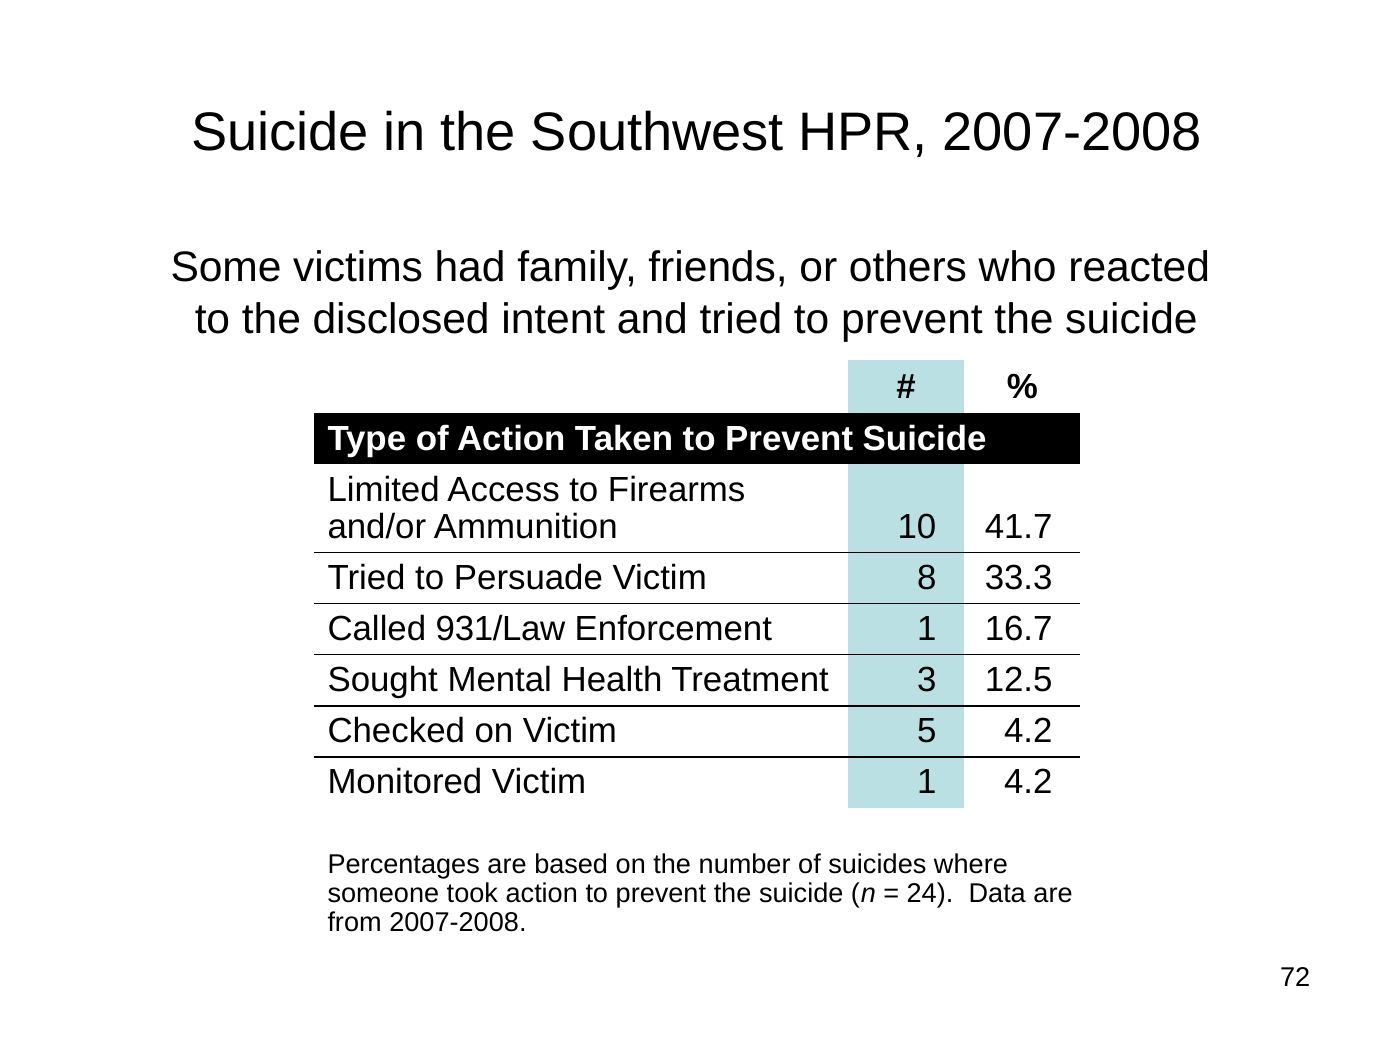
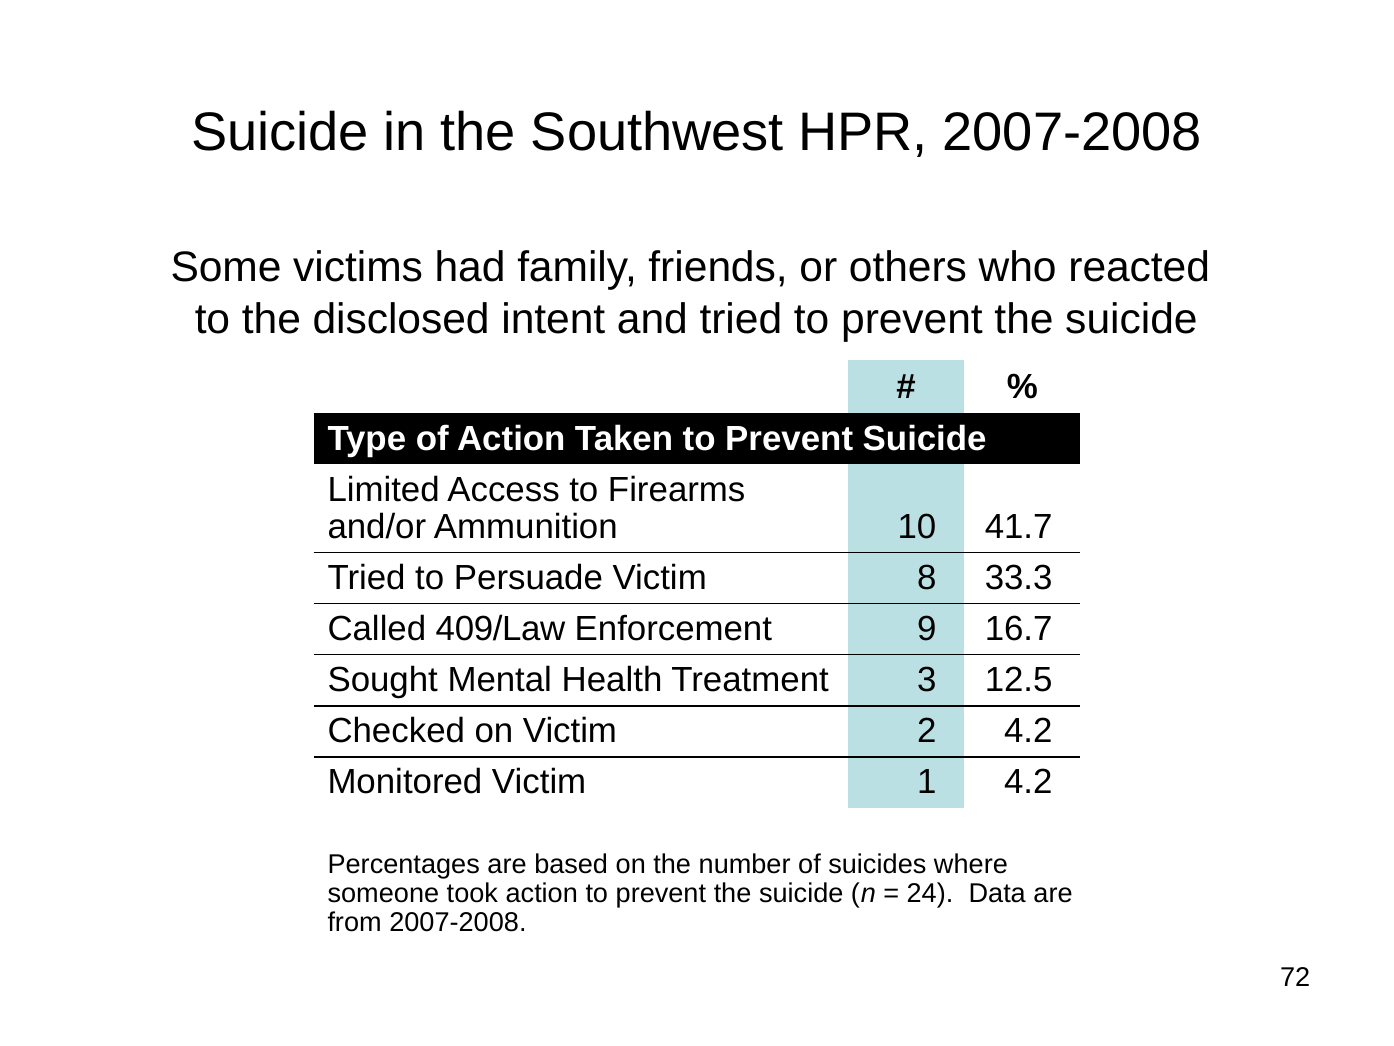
931/Law: 931/Law -> 409/Law (501, 628)
Enforcement 1: 1 -> 9 (927, 628)
5: 5 -> 2 (927, 731)
